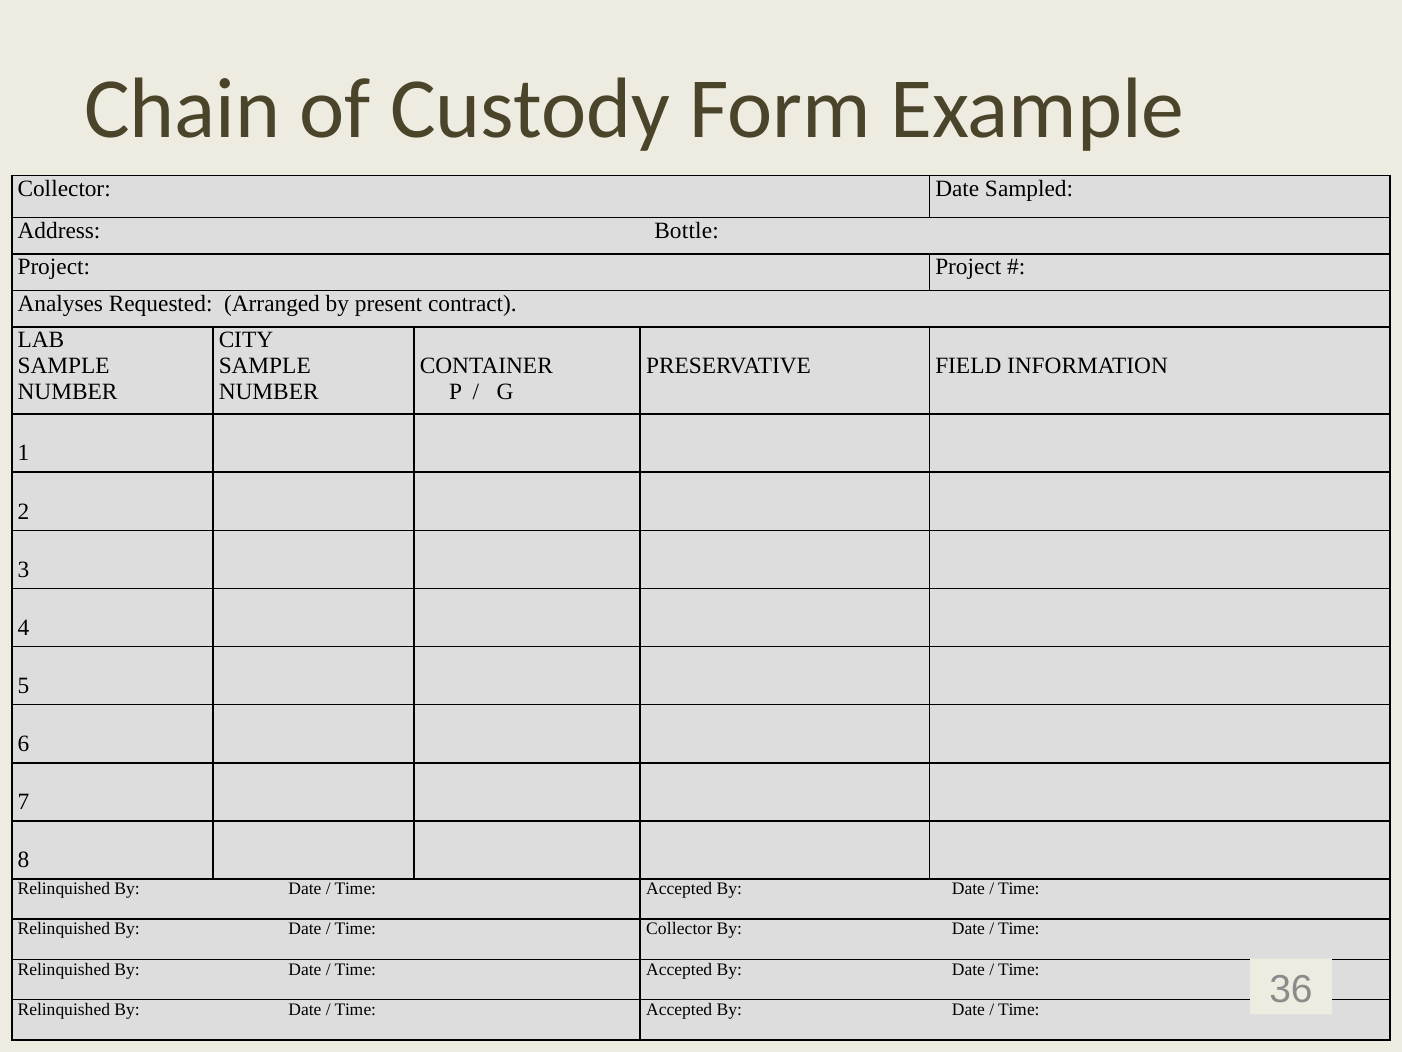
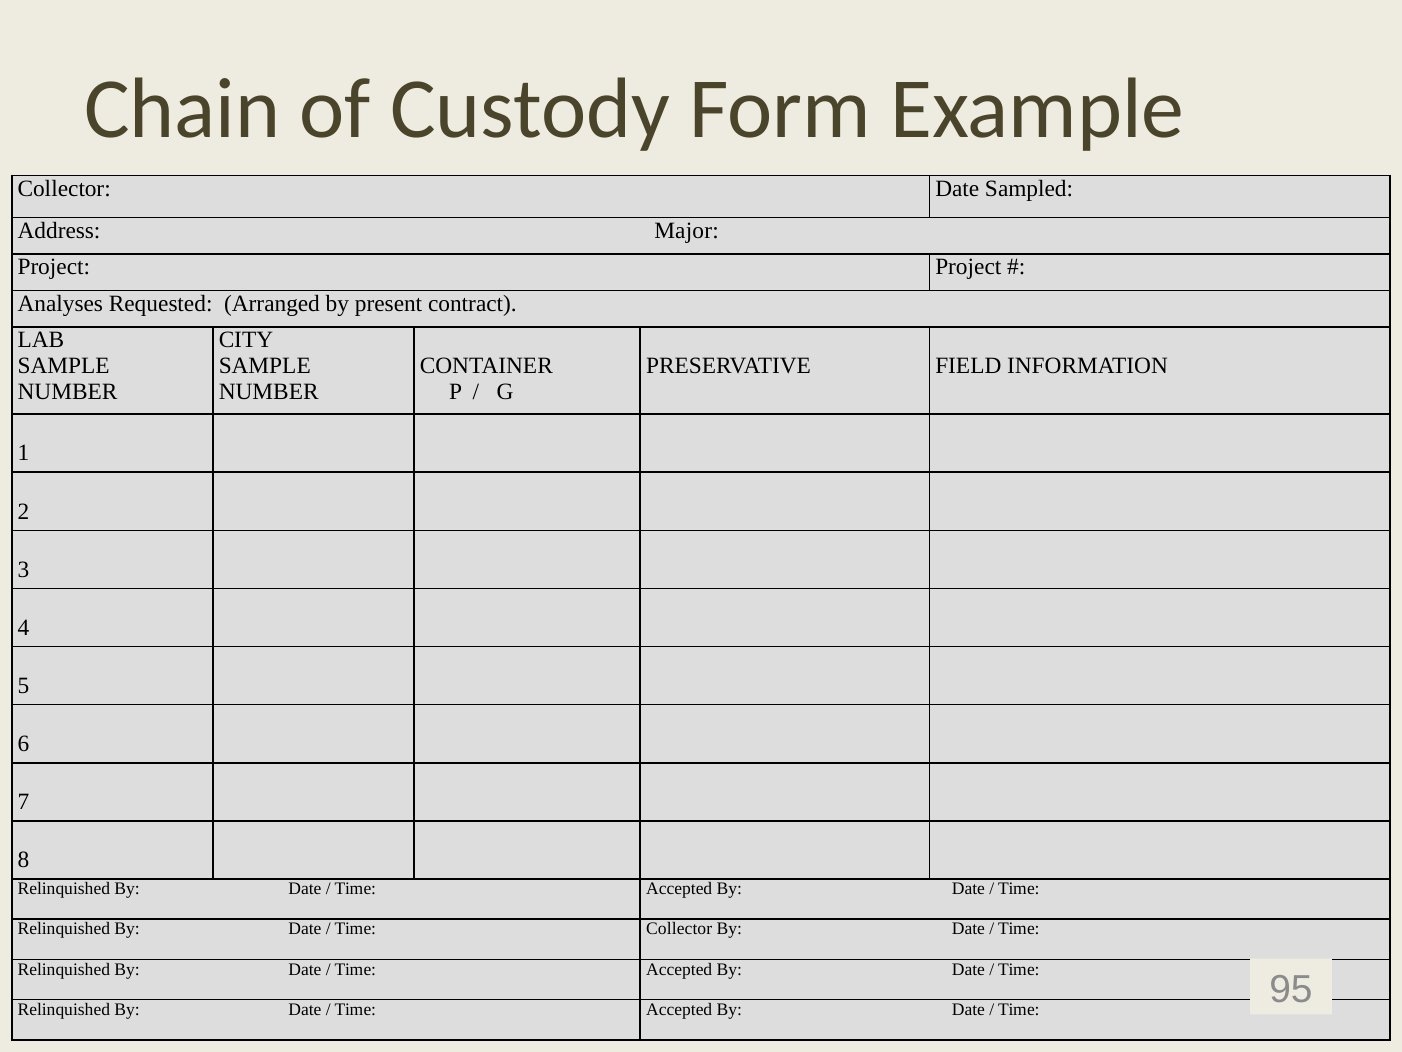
Bottle: Bottle -> Major (687, 230)
36: 36 -> 95 (1291, 989)
